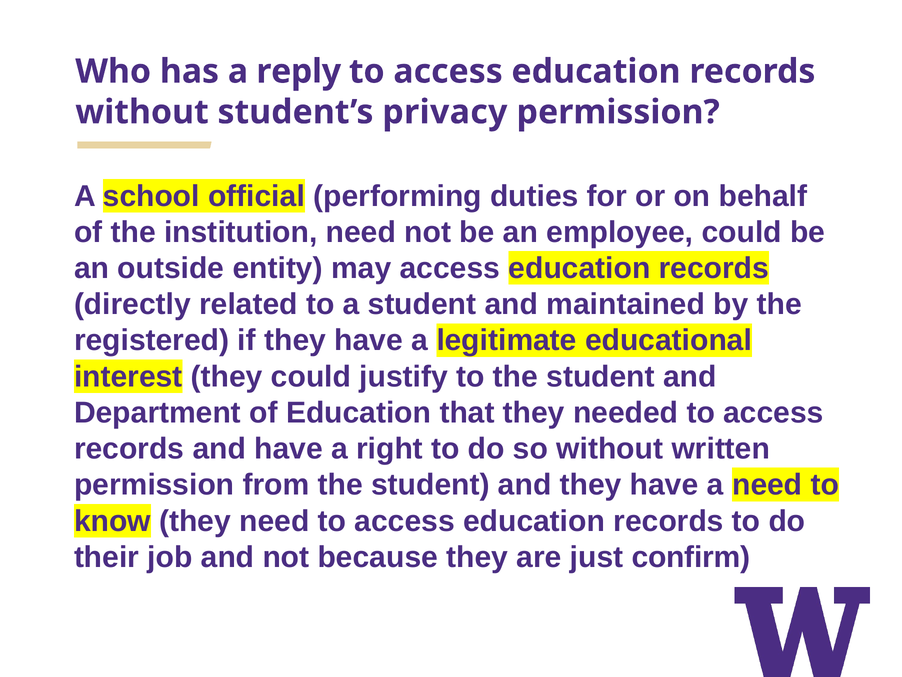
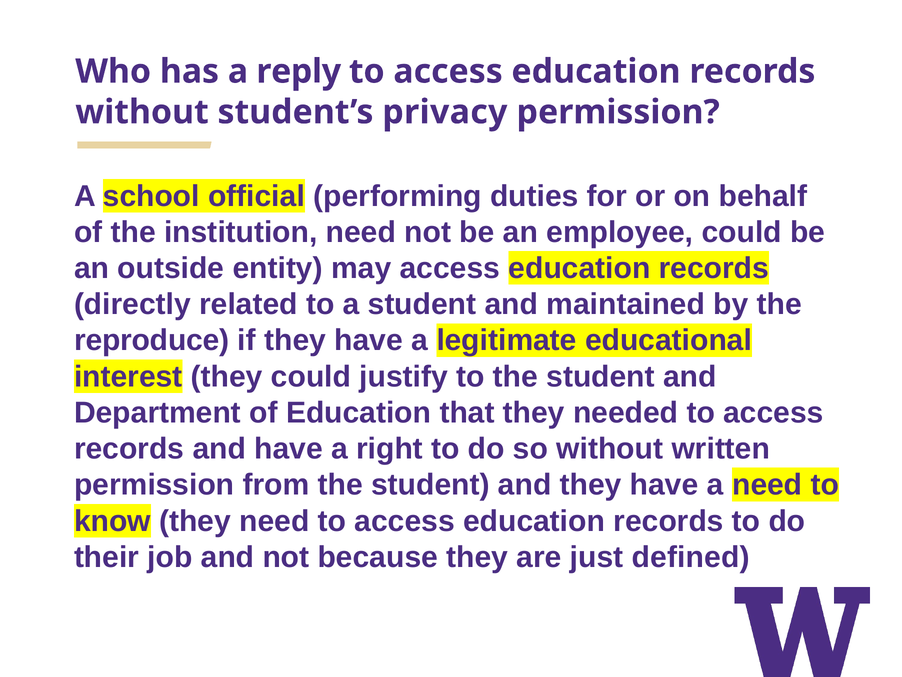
registered: registered -> reproduce (152, 340)
confirm: confirm -> defined (691, 557)
